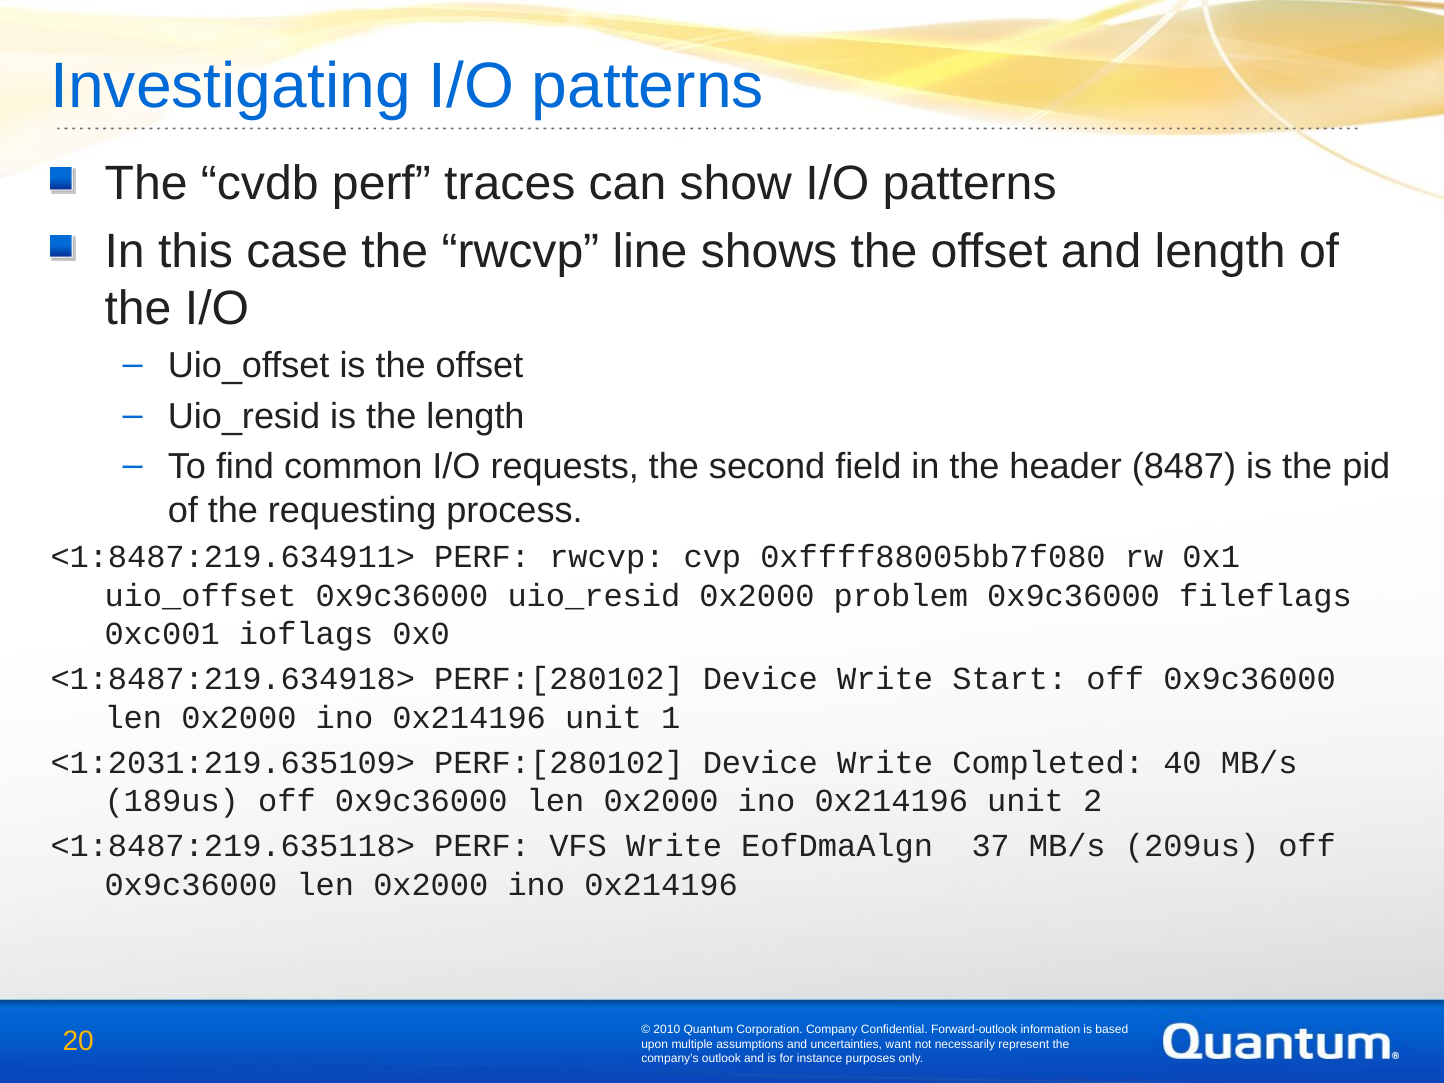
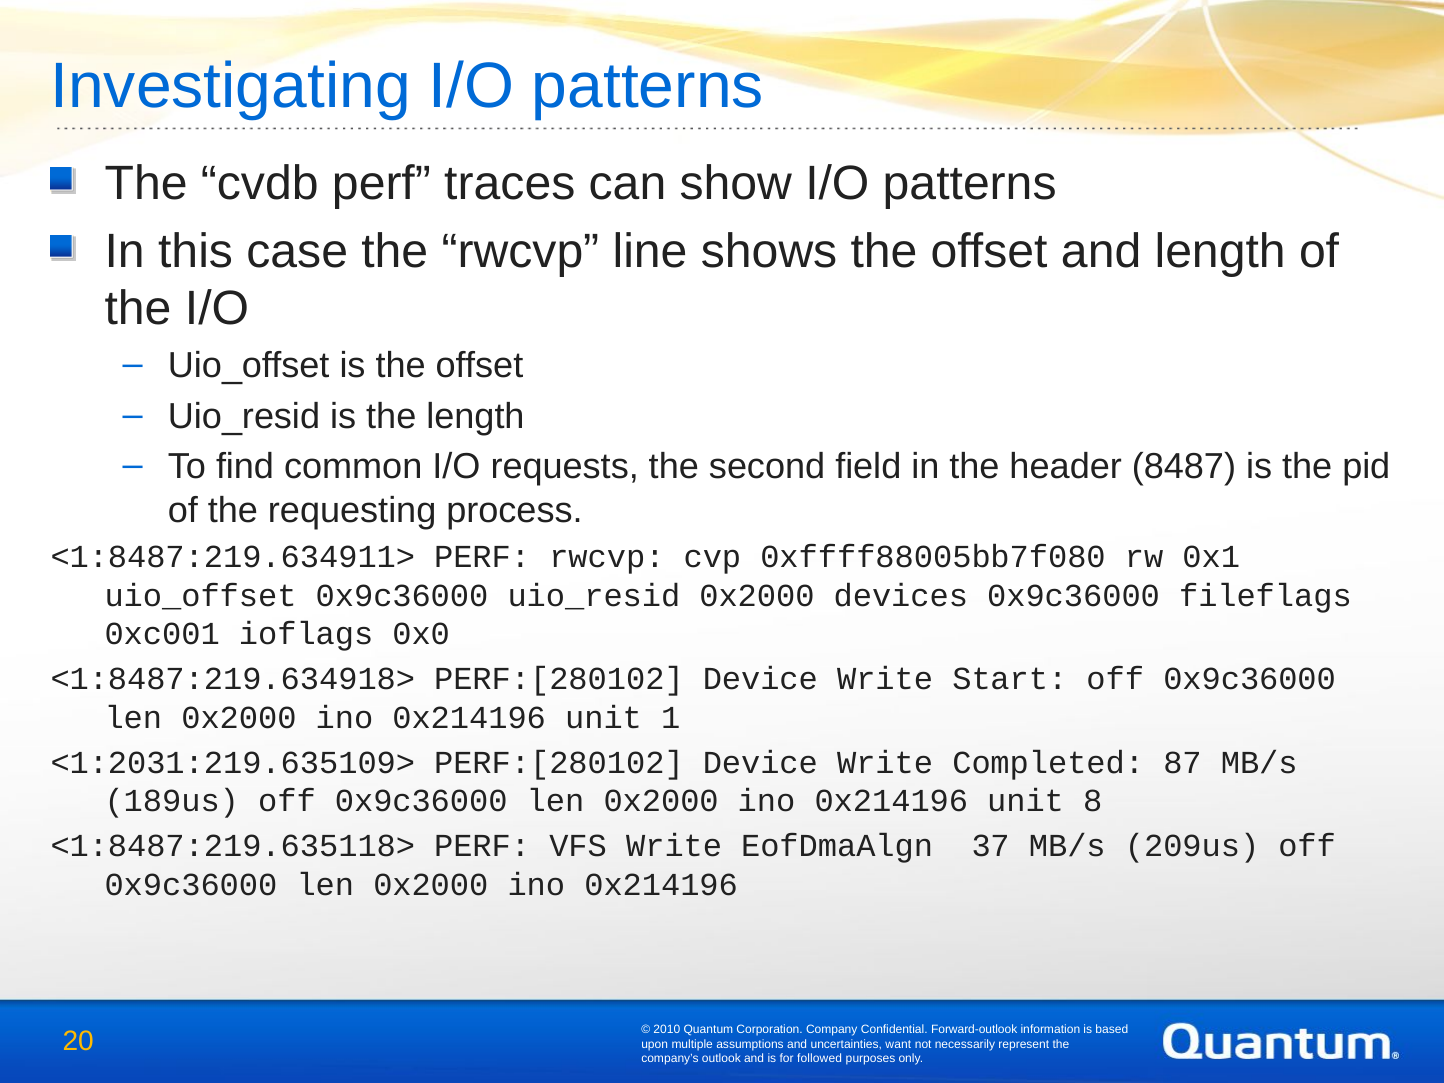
problem: problem -> devices (901, 596)
40: 40 -> 87 (1183, 763)
2: 2 -> 8 (1093, 801)
instance: instance -> followed (820, 1059)
